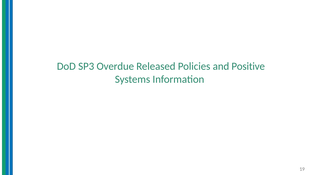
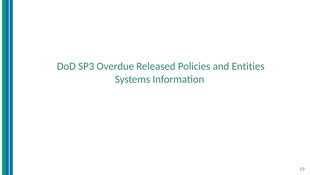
Positive: Positive -> Entities (248, 66)
